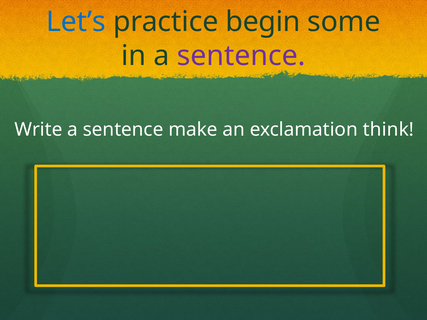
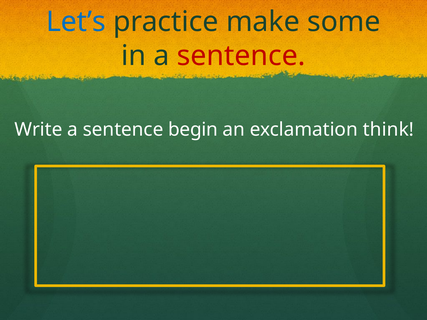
begin: begin -> make (263, 22)
sentence colour: purple -> red (241, 56)
make: make -> begin (193, 130)
